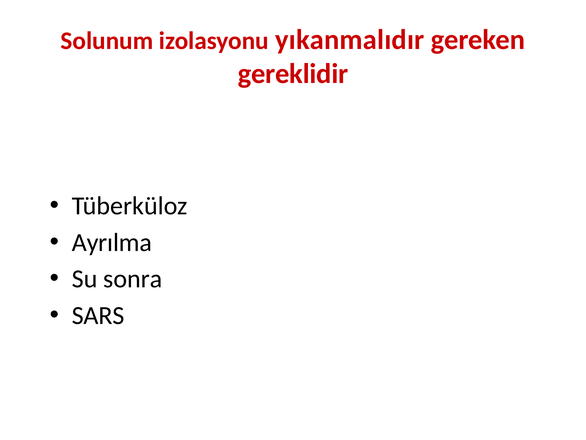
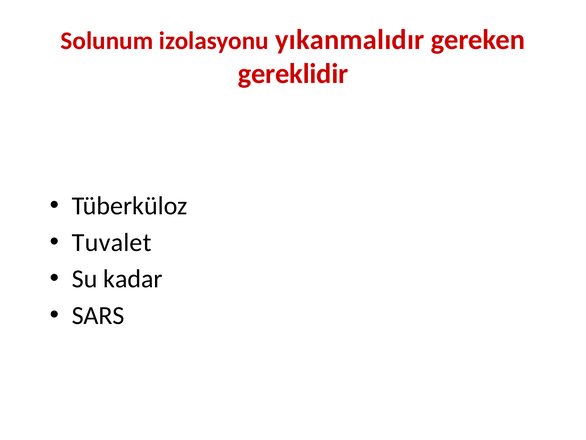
Ayrılma: Ayrılma -> Tuvalet (112, 242)
sonra: sonra -> kadar (133, 279)
